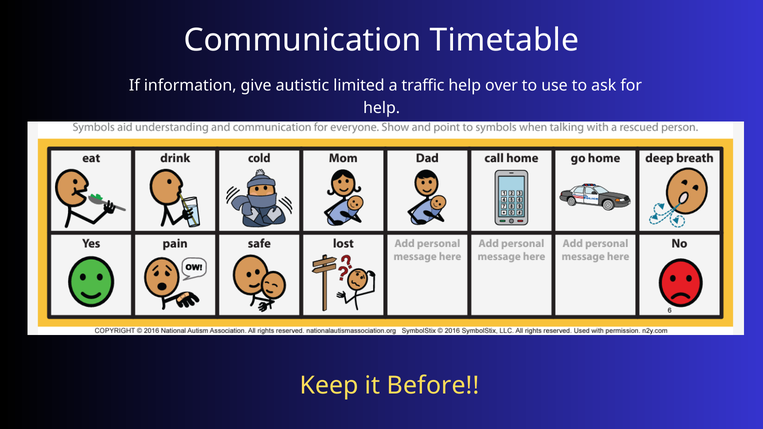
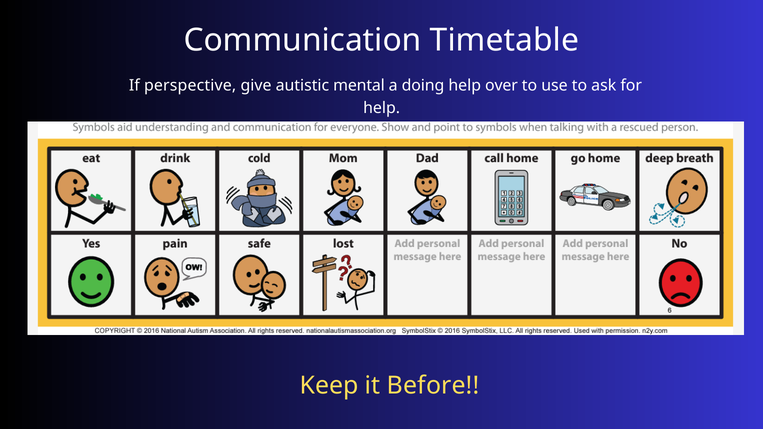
information: information -> perspective (190, 86)
limited: limited -> mental (359, 86)
traffic: traffic -> doing (423, 86)
